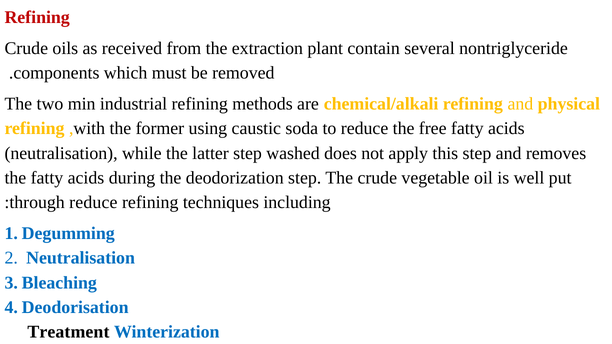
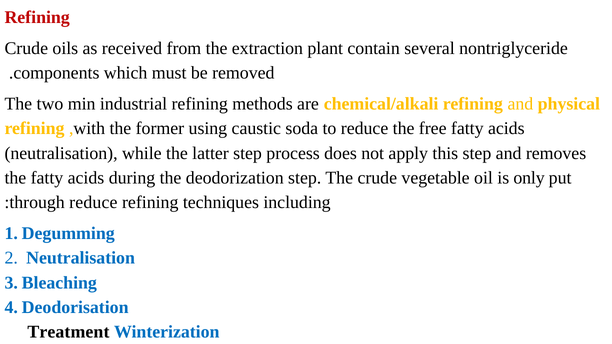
washed: washed -> process (293, 153)
well: well -> only (529, 178)
